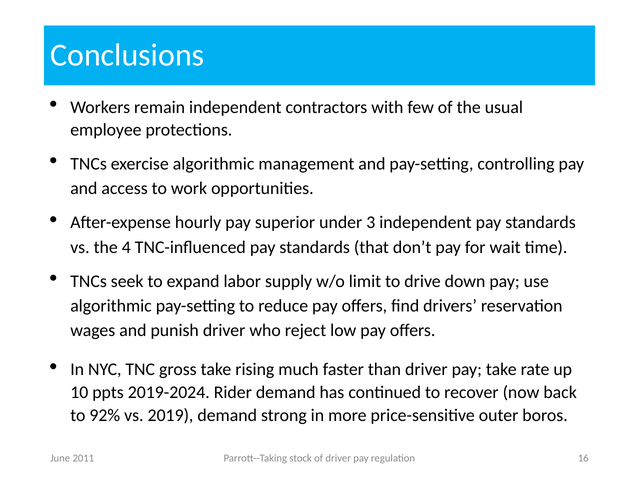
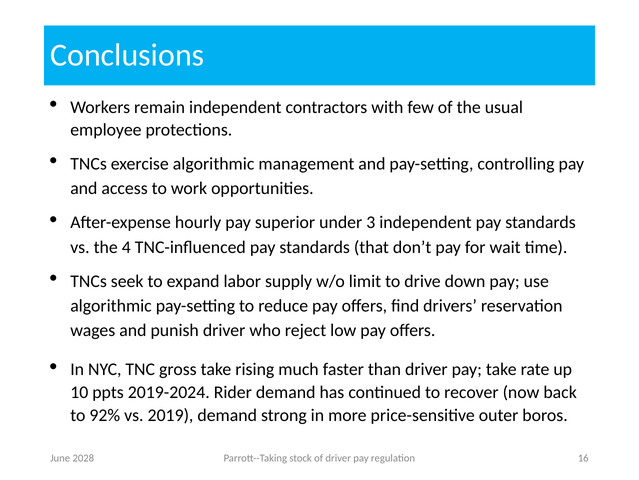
2011: 2011 -> 2028 (83, 458)
